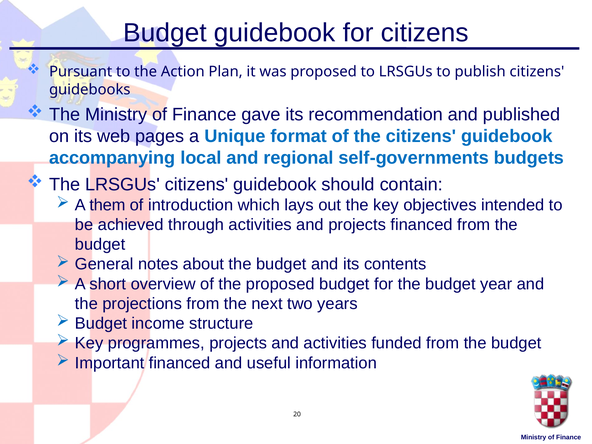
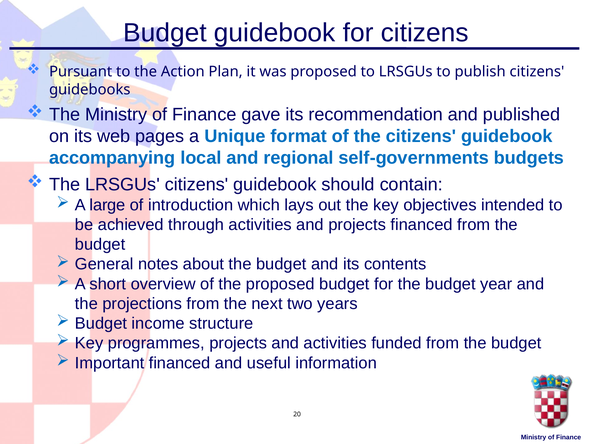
them: them -> large (108, 205)
